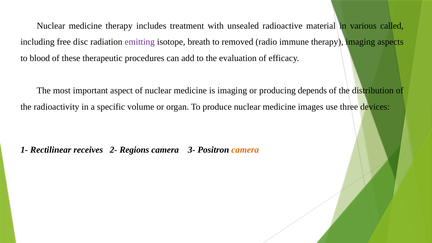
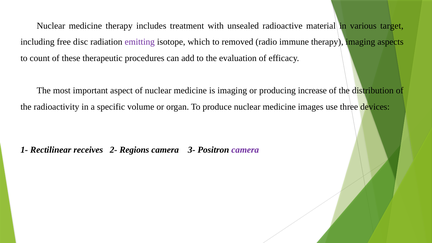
called: called -> target (392, 26)
breath: breath -> which (199, 42)
blood: blood -> count (40, 58)
depends: depends -> increase (312, 91)
camera colour: orange -> purple (245, 150)
